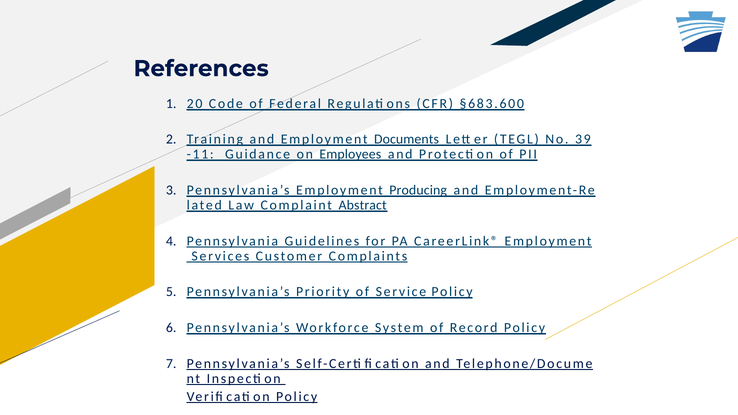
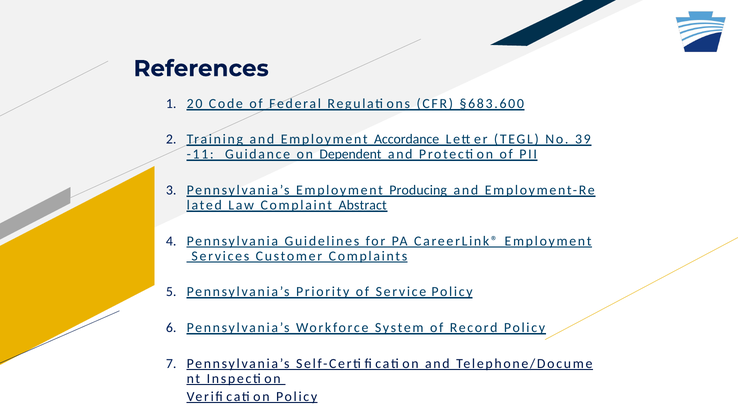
Documents: Documents -> Accordance (407, 139)
Employees: Employees -> Dependent (350, 154)
